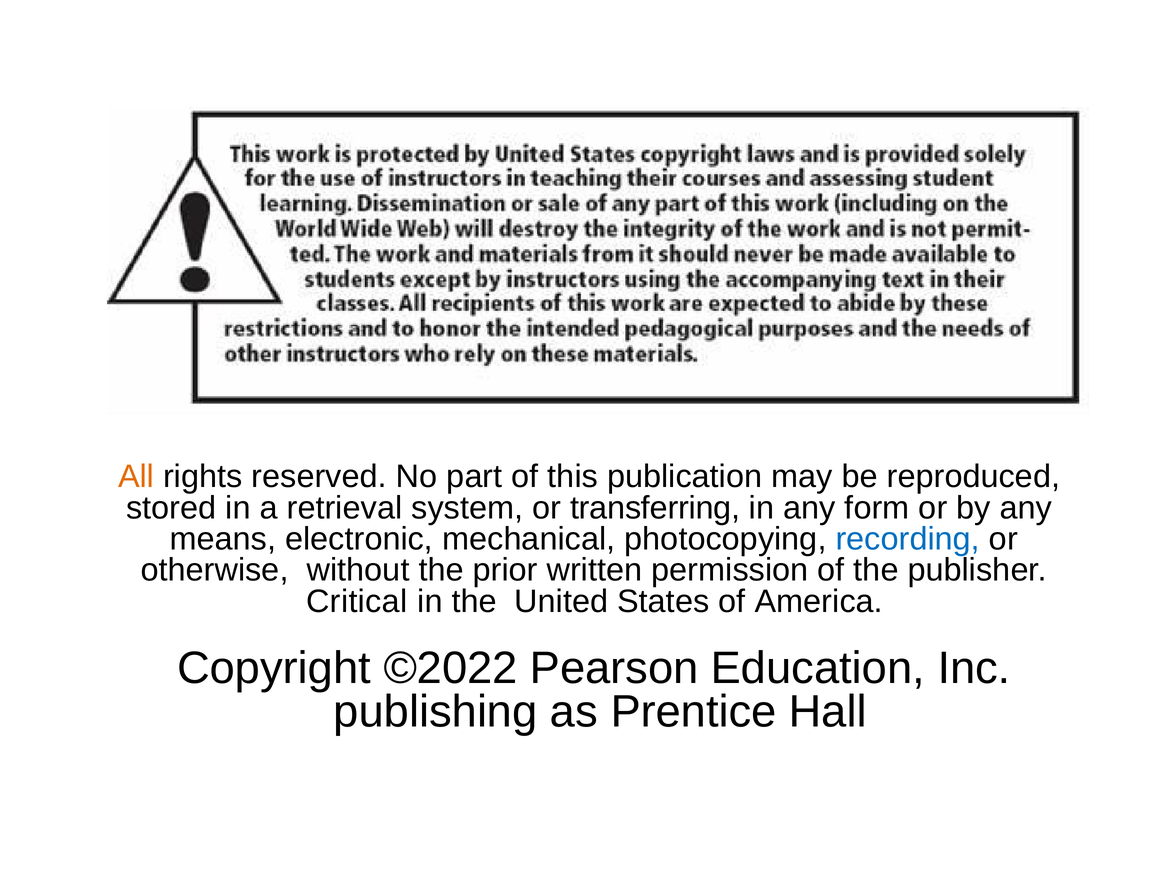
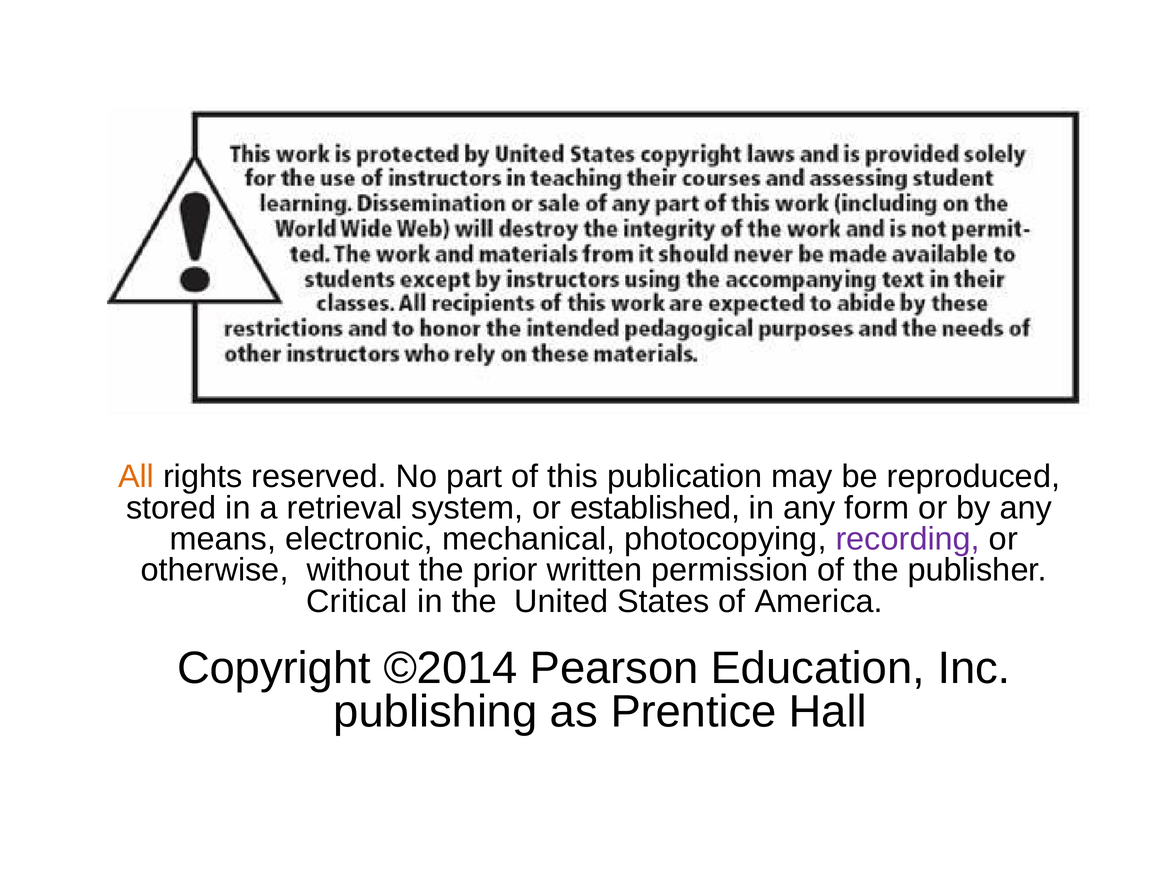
transferring: transferring -> established (655, 508)
recording colour: blue -> purple (908, 539)
©2022: ©2022 -> ©2014 (451, 668)
